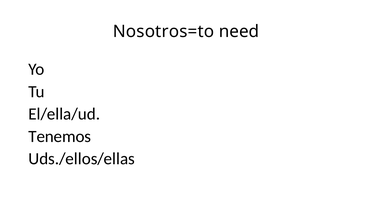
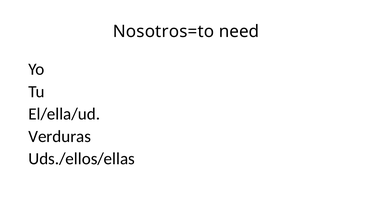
Tenemos: Tenemos -> Verduras (60, 136)
